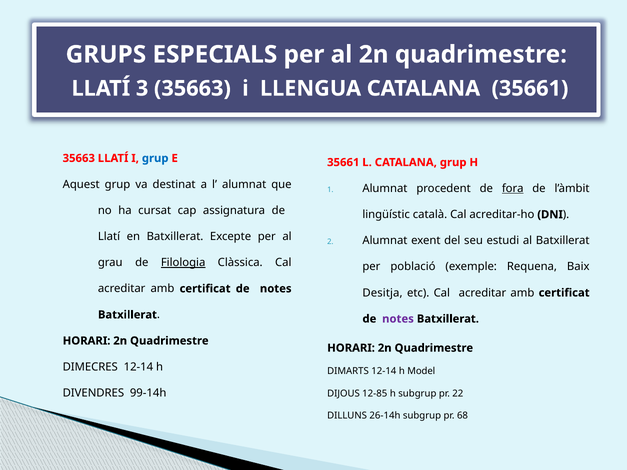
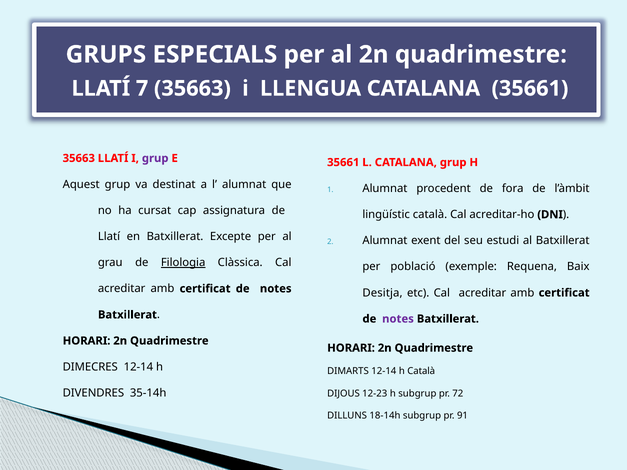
3: 3 -> 7 (142, 89)
grup colour: blue -> purple (155, 158)
fora underline: present -> none (513, 189)
h Model: Model -> Català (421, 371)
99-14h: 99-14h -> 35-14h (148, 393)
12-85: 12-85 -> 12-23 (375, 394)
22: 22 -> 72 (458, 394)
26-14h: 26-14h -> 18-14h (385, 416)
68: 68 -> 91 (462, 416)
